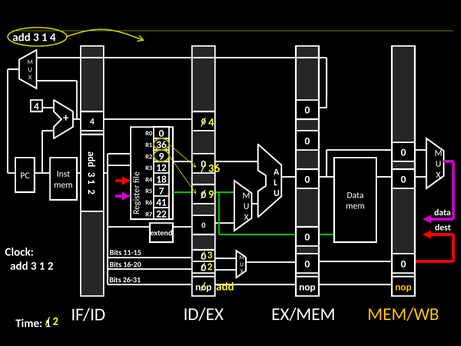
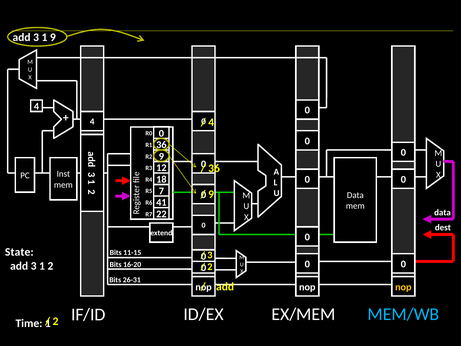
1 4: 4 -> 9 (53, 37)
Clock: Clock -> State (19, 252)
MEM/WB colour: yellow -> light blue (403, 314)
